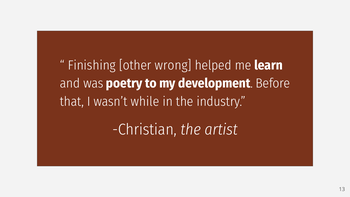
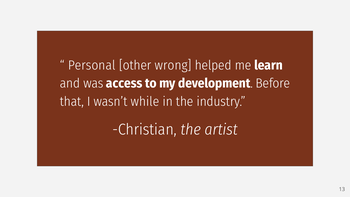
Finishing: Finishing -> Personal (92, 65)
poetry: poetry -> access (124, 83)
